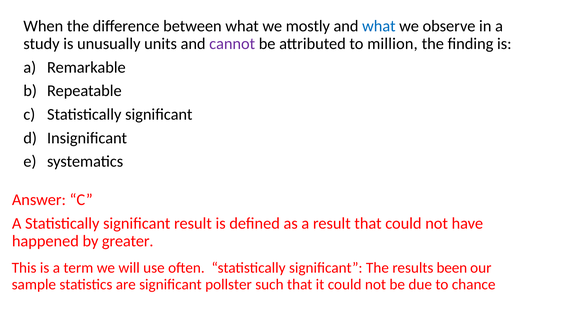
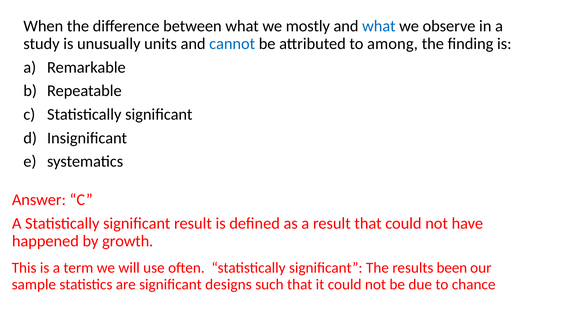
cannot colour: purple -> blue (232, 44)
million: million -> among (392, 44)
greater: greater -> growth (128, 241)
pollster: pollster -> designs (228, 284)
